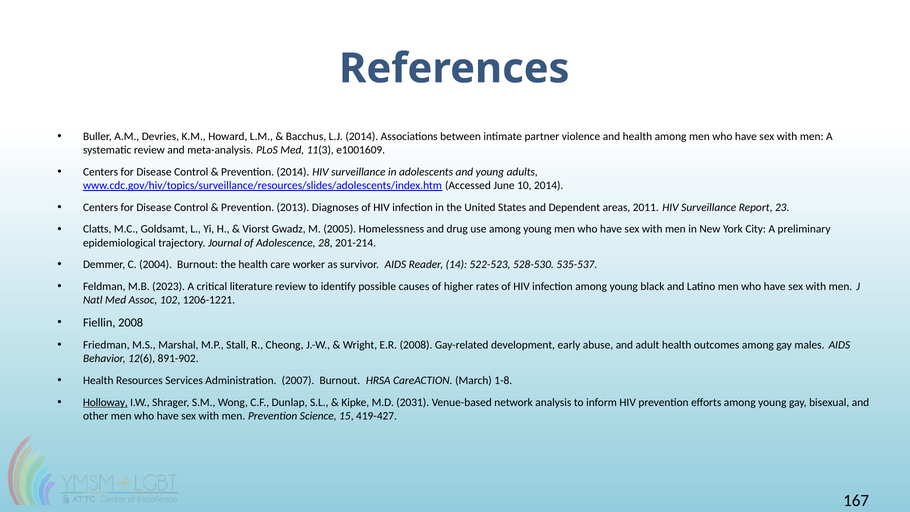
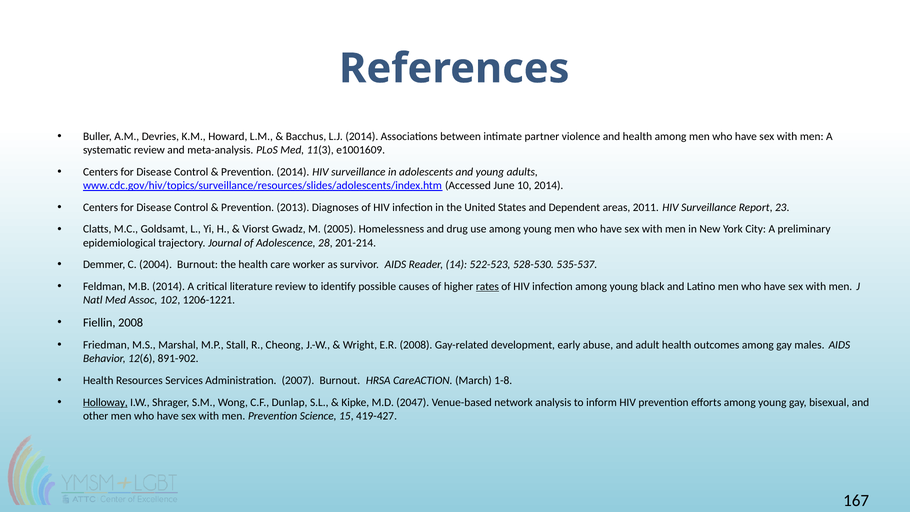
M.B 2023: 2023 -> 2014 (169, 286)
rates underline: none -> present (487, 286)
2031: 2031 -> 2047 (413, 402)
